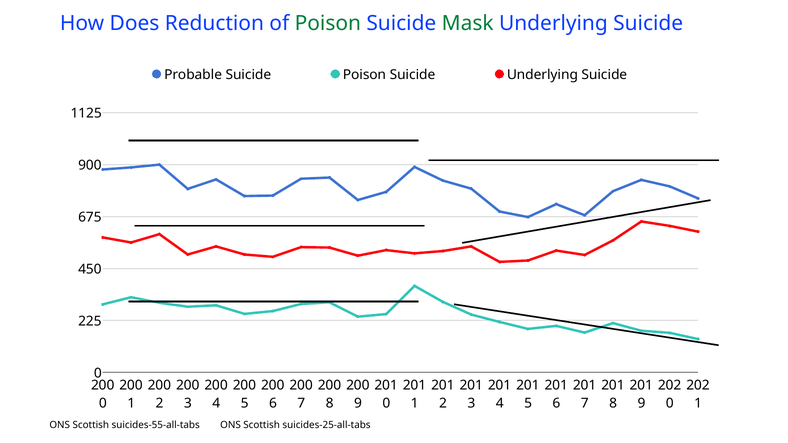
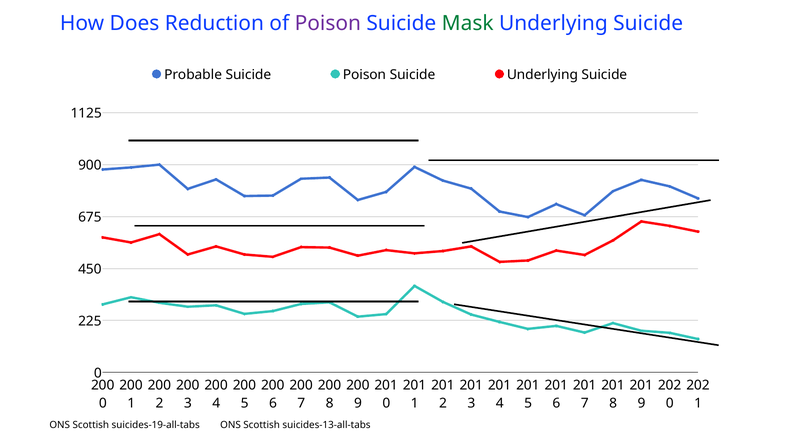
Poison colour: green -> purple (328, 23)
suicides-55-all-tabs: suicides-55-all-tabs -> suicides-19-all-tabs (156, 425)
suicides-25-all-tabs: suicides-25-all-tabs -> suicides-13-all-tabs (327, 425)
